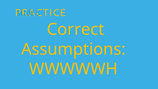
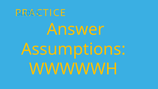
Correct: Correct -> Answer (76, 29)
